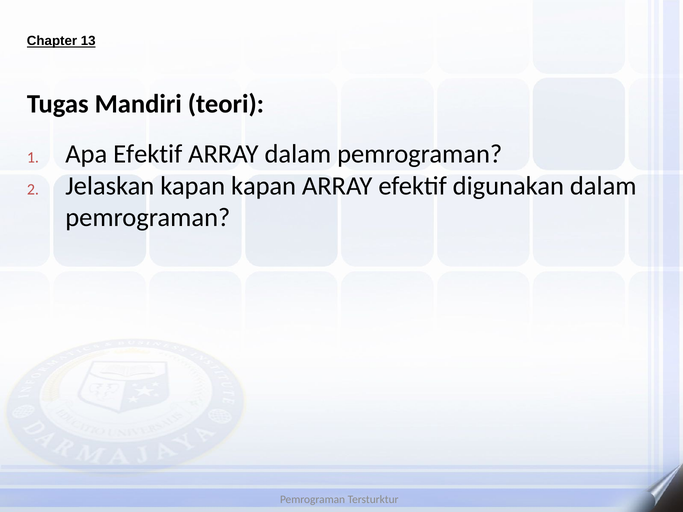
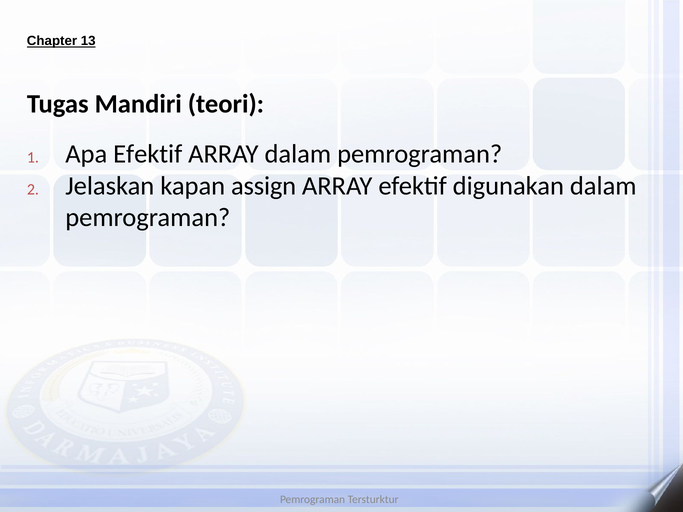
kapan kapan: kapan -> assign (264, 186)
